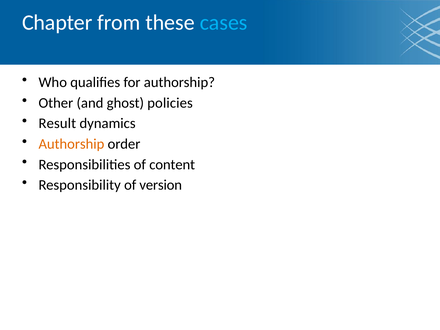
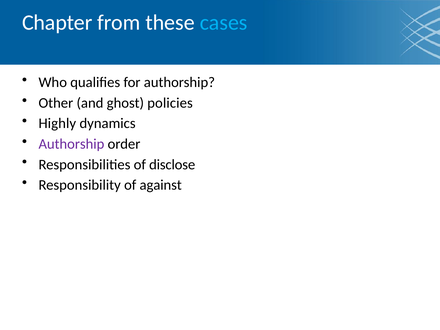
Result: Result -> Highly (57, 123)
Authorship colour: orange -> purple (71, 144)
content: content -> disclose (172, 165)
version: version -> against (161, 185)
